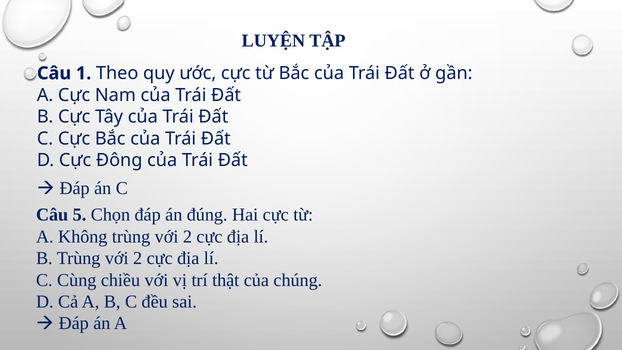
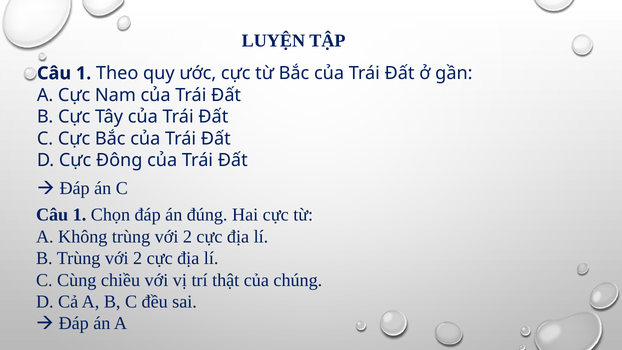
5: 5 -> 1 (80, 215)
